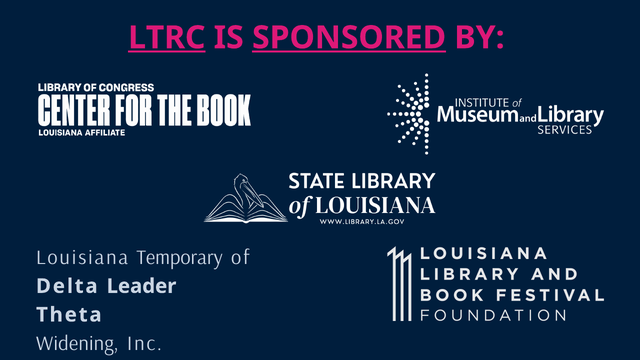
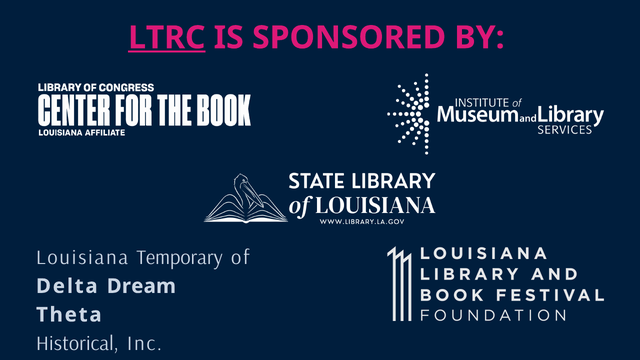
SPONSORED underline: present -> none (349, 38)
Leader: Leader -> Dream (141, 286)
Widening: Widening -> Historical (77, 343)
